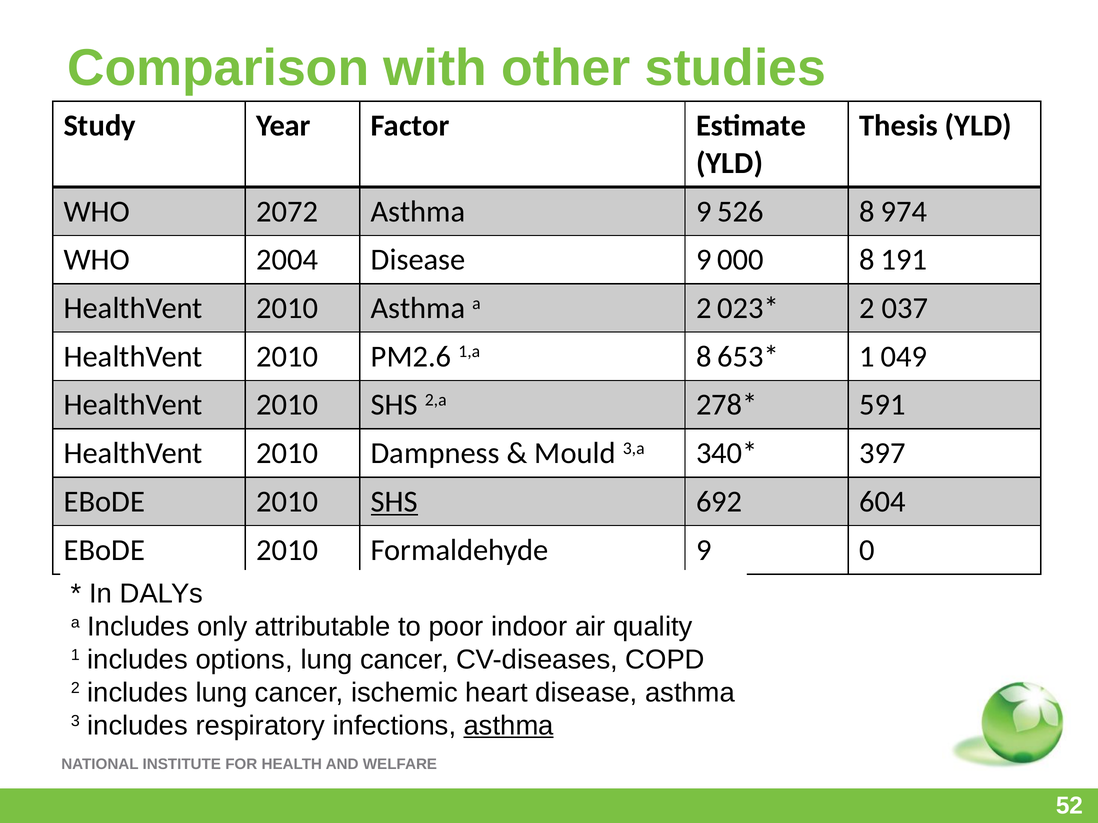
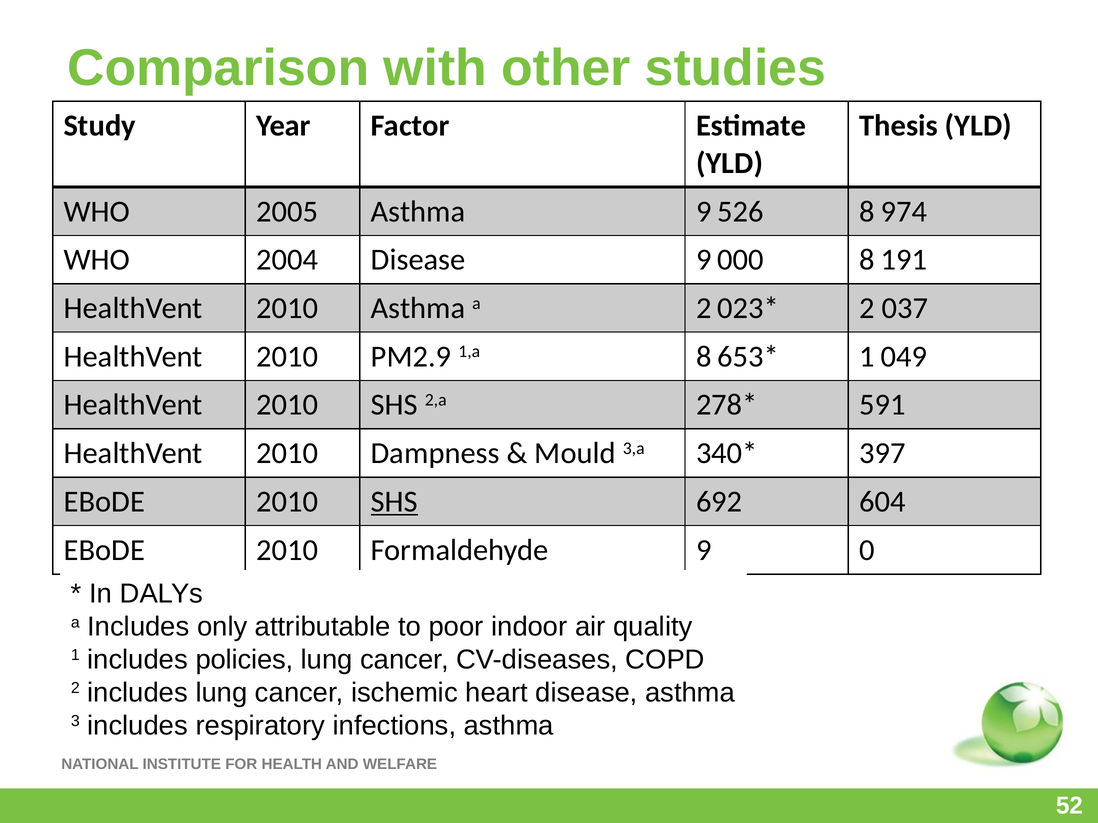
2072: 2072 -> 2005 (287, 212)
PM2.6: PM2.6 -> PM2.9 (411, 357)
options: options -> policies (244, 660)
asthma underline: present -> none (509, 726)
